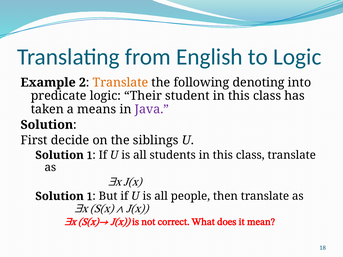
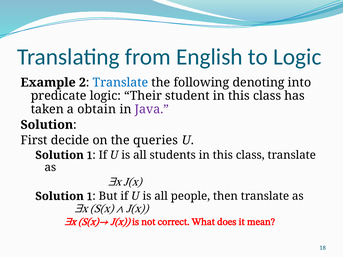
Translate colour: orange -> blue (121, 83)
means: means -> obtain (97, 109)
siblings: siblings -> queries (156, 140)
